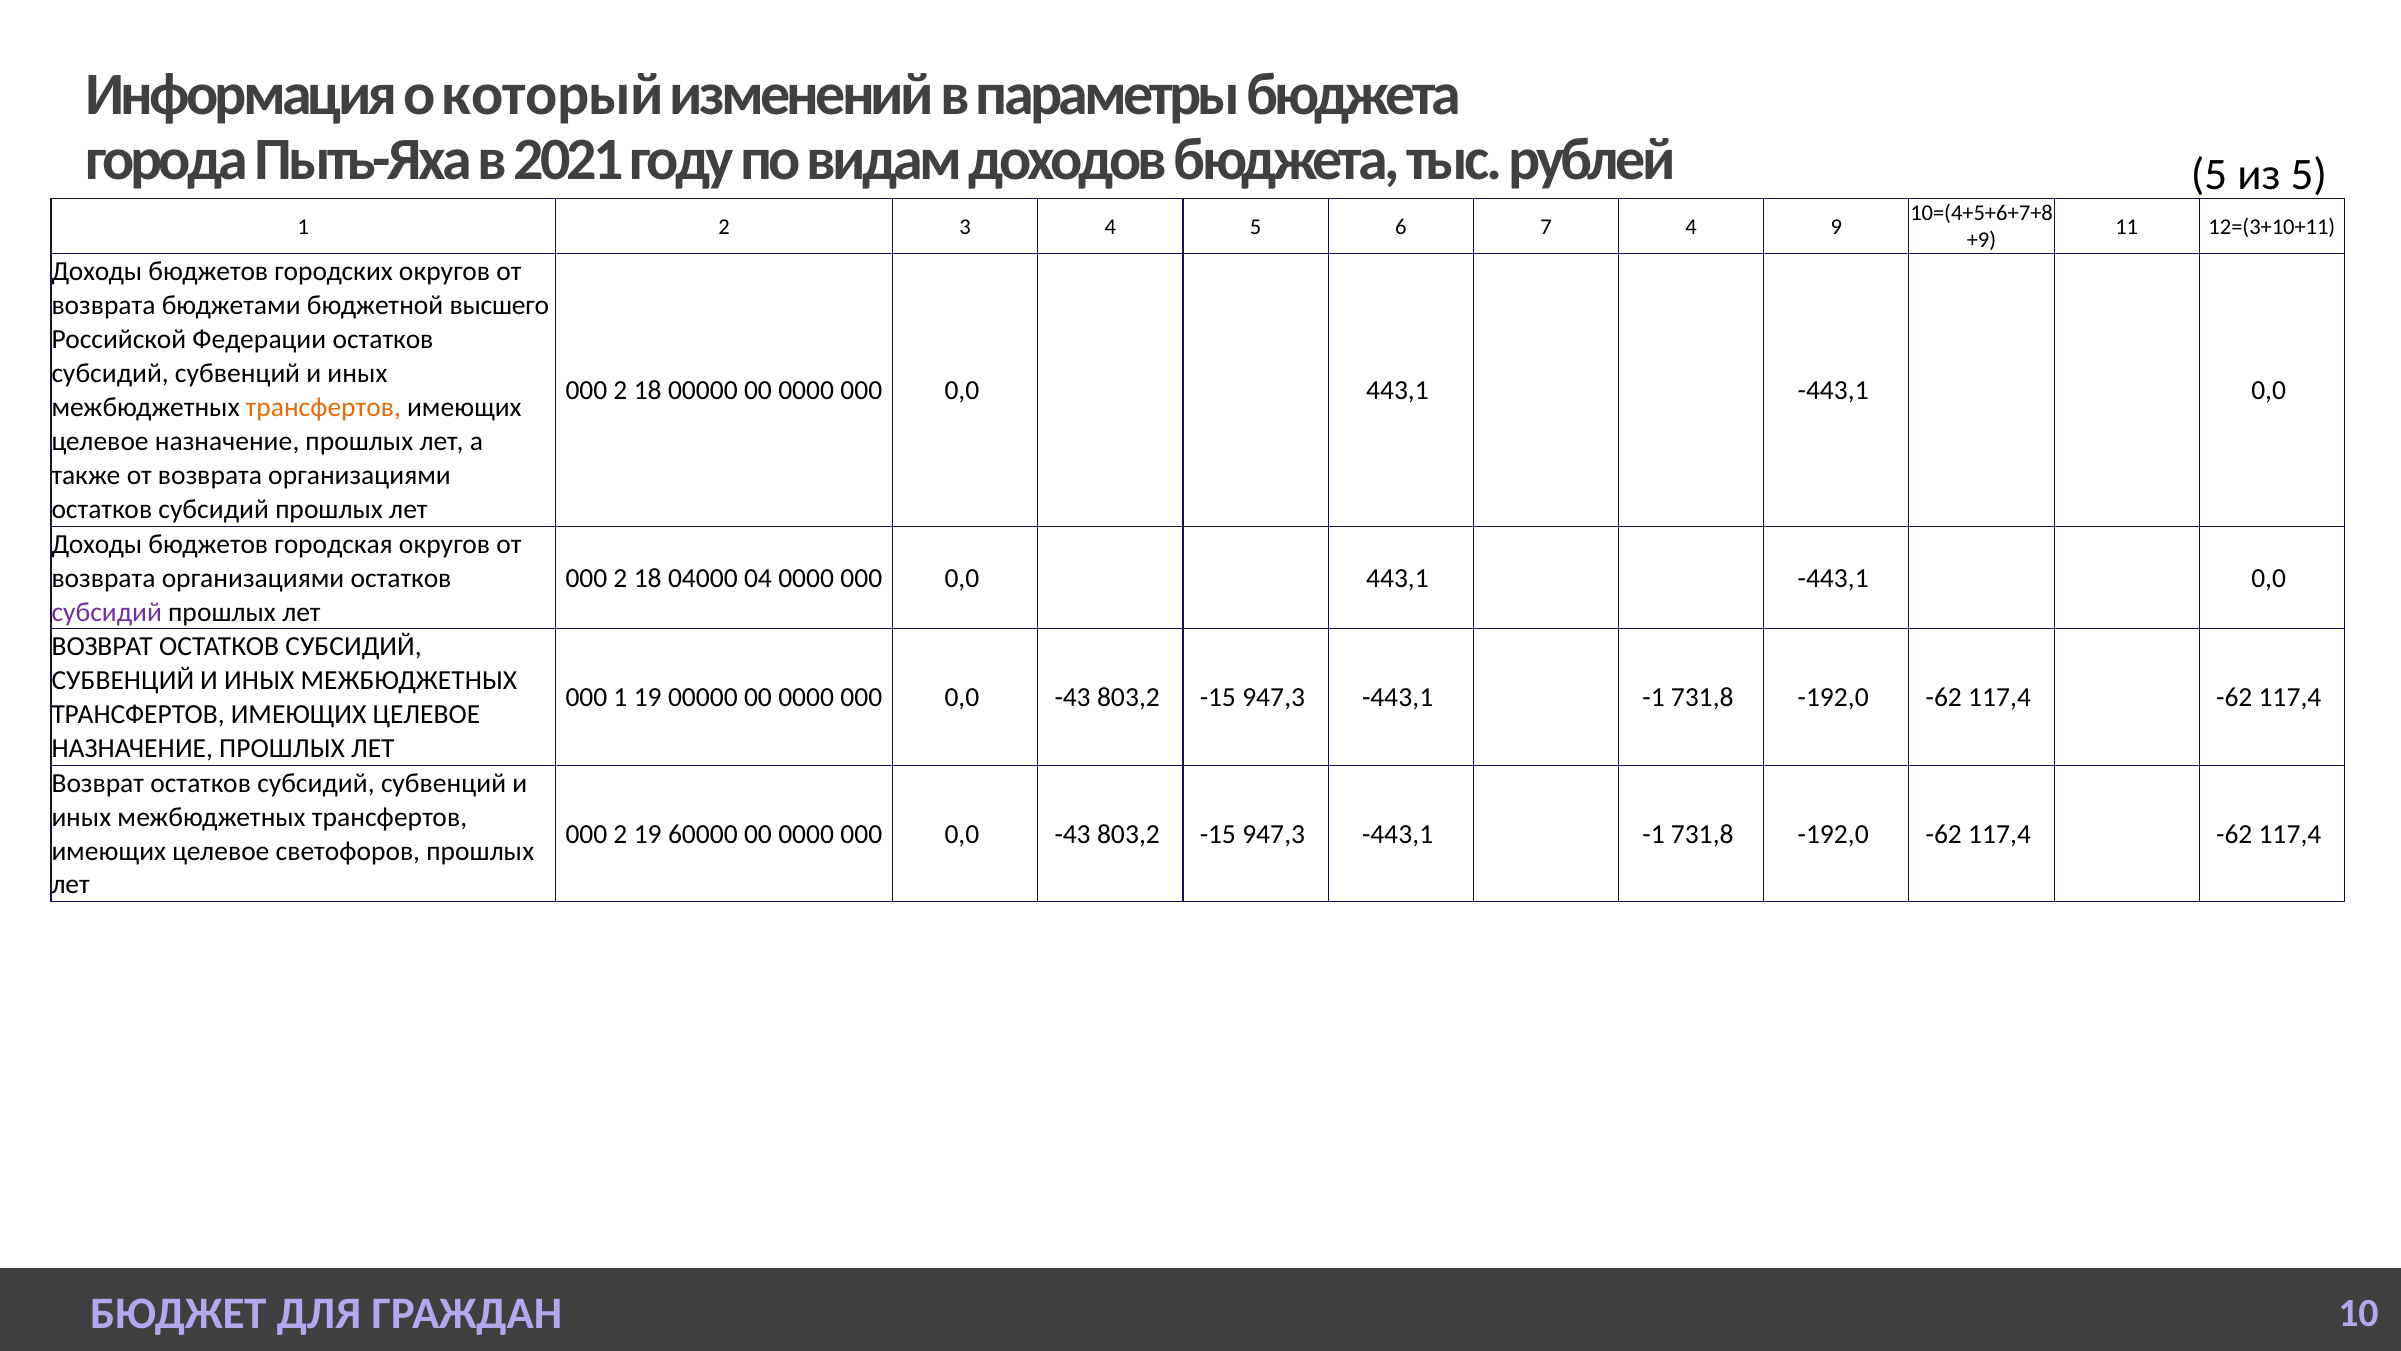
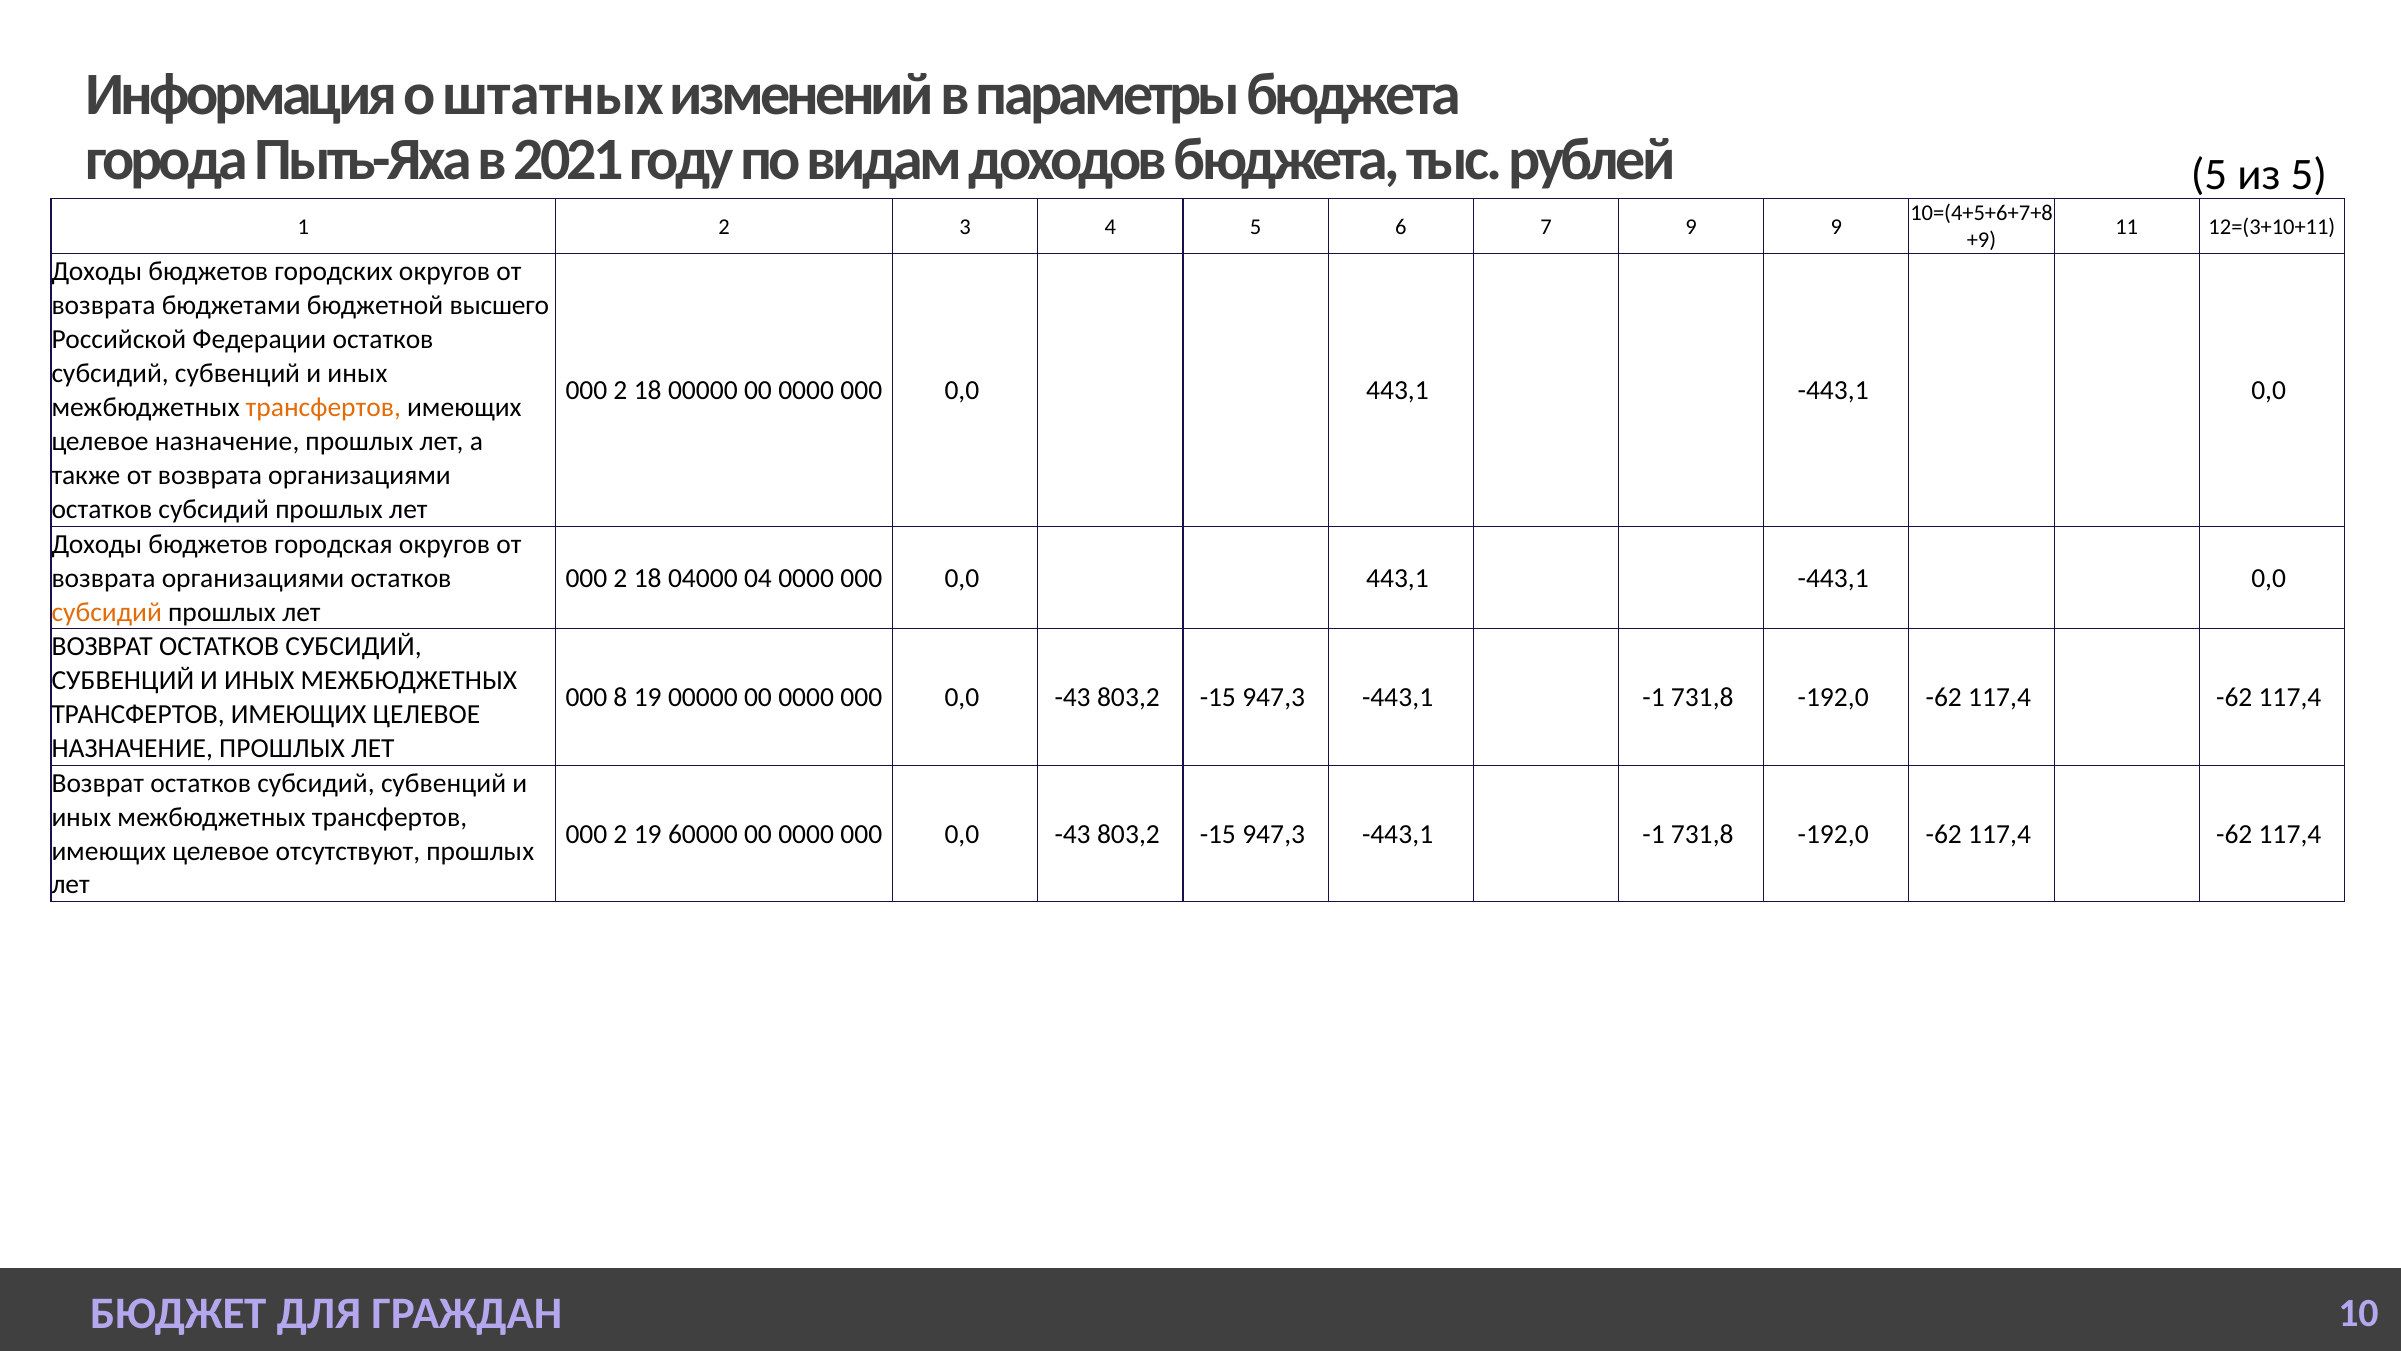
который: который -> штатных (553, 95)
7 4: 4 -> 9 (1691, 227)
субсидий colour: purple -> orange (107, 612)
000 1: 1 -> 8 (620, 697)
светофоров: светофоров -> отсутствуют (348, 851)
